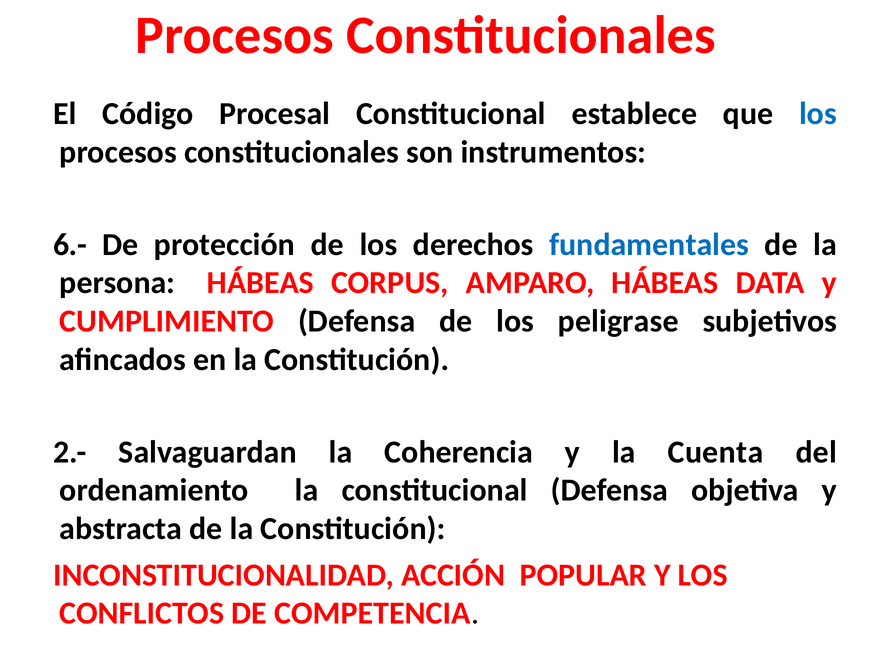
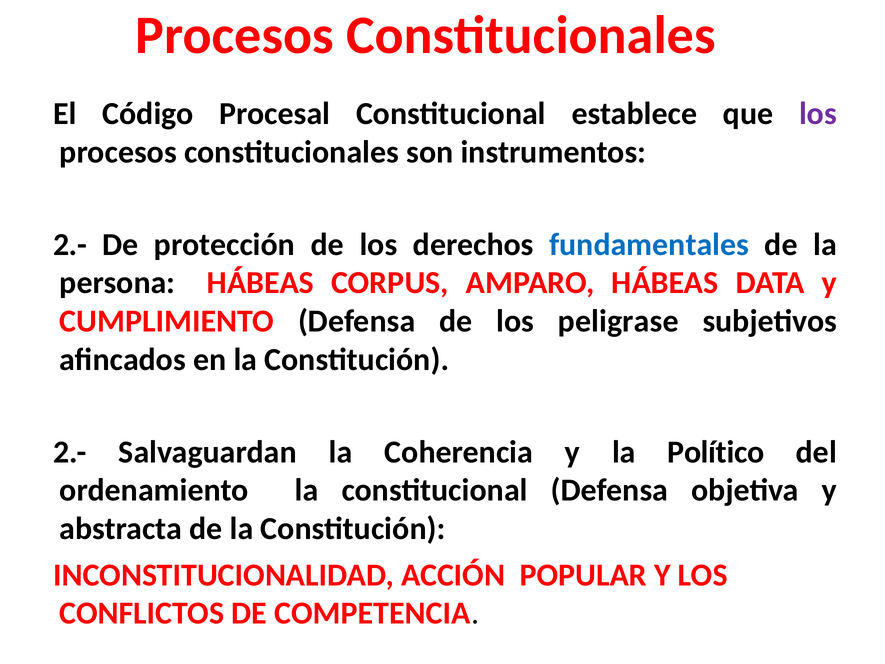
los colour: blue -> purple (818, 114)
6.-: 6.- -> 2.- (70, 245)
Cuenta: Cuenta -> Político (716, 452)
